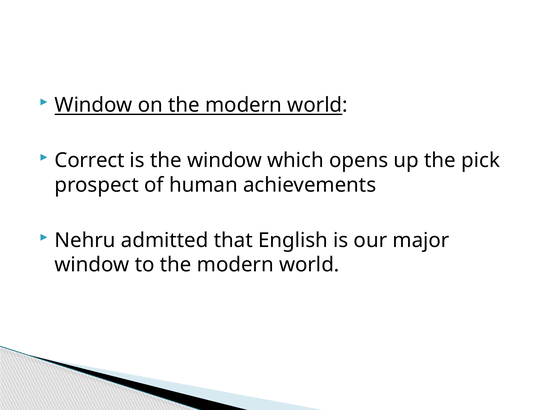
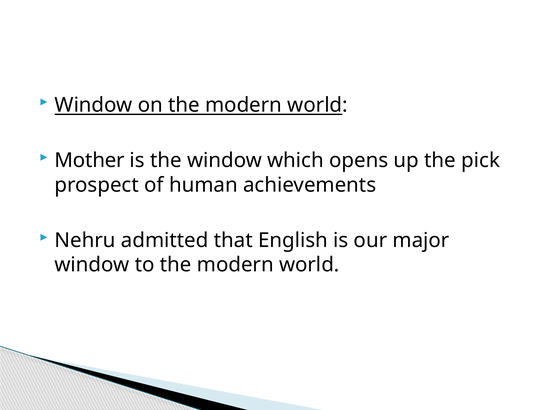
Correct: Correct -> Mother (90, 160)
